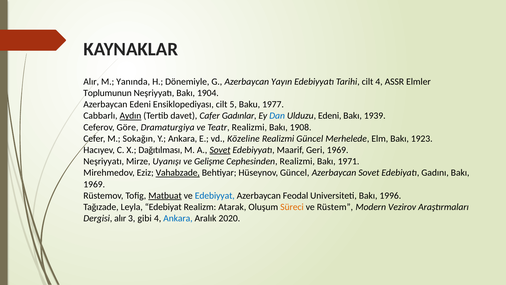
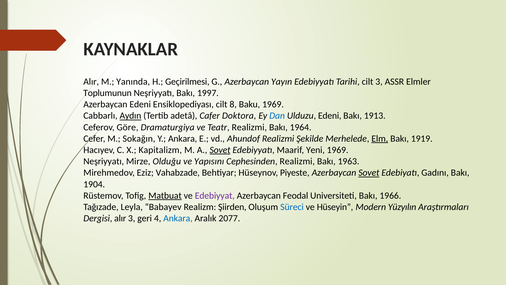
Dönemiyle: Dönemiyle -> Geçirilmesi (187, 82)
cilt 4: 4 -> 3 (379, 82)
1904: 1904 -> 1997 (208, 93)
5: 5 -> 8 (233, 104)
Baku 1977: 1977 -> 1969 (273, 104)
davet: davet -> adetâ (184, 116)
Gadınlar: Gadınlar -> Doktora (239, 116)
1939: 1939 -> 1913 (375, 116)
1908: 1908 -> 1964 (301, 127)
Közeline: Közeline -> Ahundof (243, 138)
Realizmi Güncel: Güncel -> Şekilde (310, 138)
Elm underline: none -> present (380, 138)
1923: 1923 -> 1919 (422, 138)
Dağıtılması: Dağıtılması -> Kapitalizm (160, 150)
Geri: Geri -> Yeni (315, 150)
Uyanışı: Uyanışı -> Olduğu (167, 161)
Gelişme: Gelişme -> Yapısını (209, 161)
1971: 1971 -> 1963 (349, 161)
Vahabzade underline: present -> none (178, 173)
Hüseynov Güncel: Güncel -> Piyeste (295, 173)
Sovet underline: none -> present (369, 173)
1969: 1969 -> 1904 (94, 184)
Edebiyyat colour: blue -> purple (215, 195)
1996: 1996 -> 1966 (390, 195)
Edebiyat: Edebiyat -> Babayev (163, 207)
Atarak: Atarak -> Şiirden (232, 207)
Süreci colour: orange -> blue (292, 207)
Rüstem: Rüstem -> Hüseyin (335, 207)
Vezirov: Vezirov -> Yüzyılın (402, 207)
gibi: gibi -> geri (145, 218)
2020: 2020 -> 2077 (229, 218)
